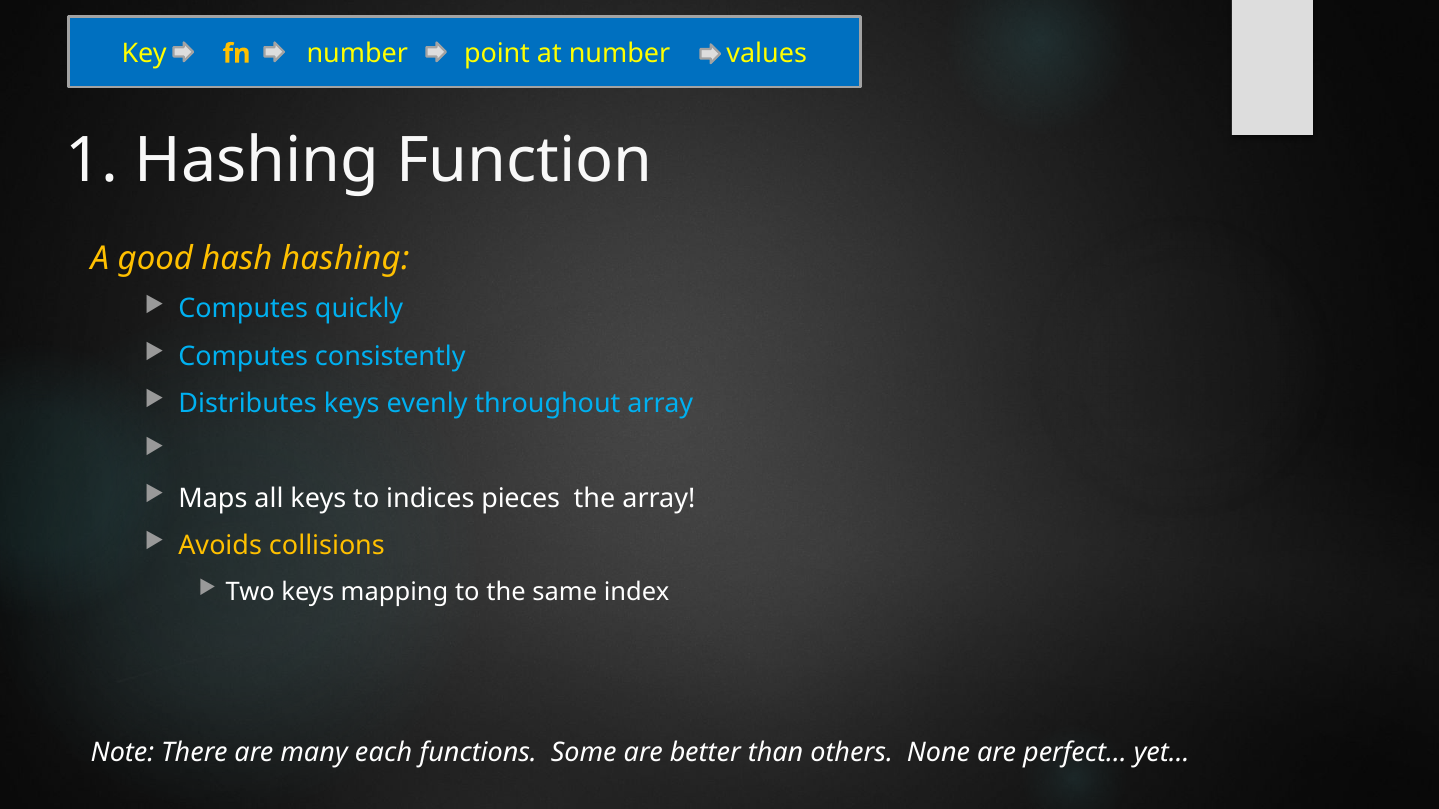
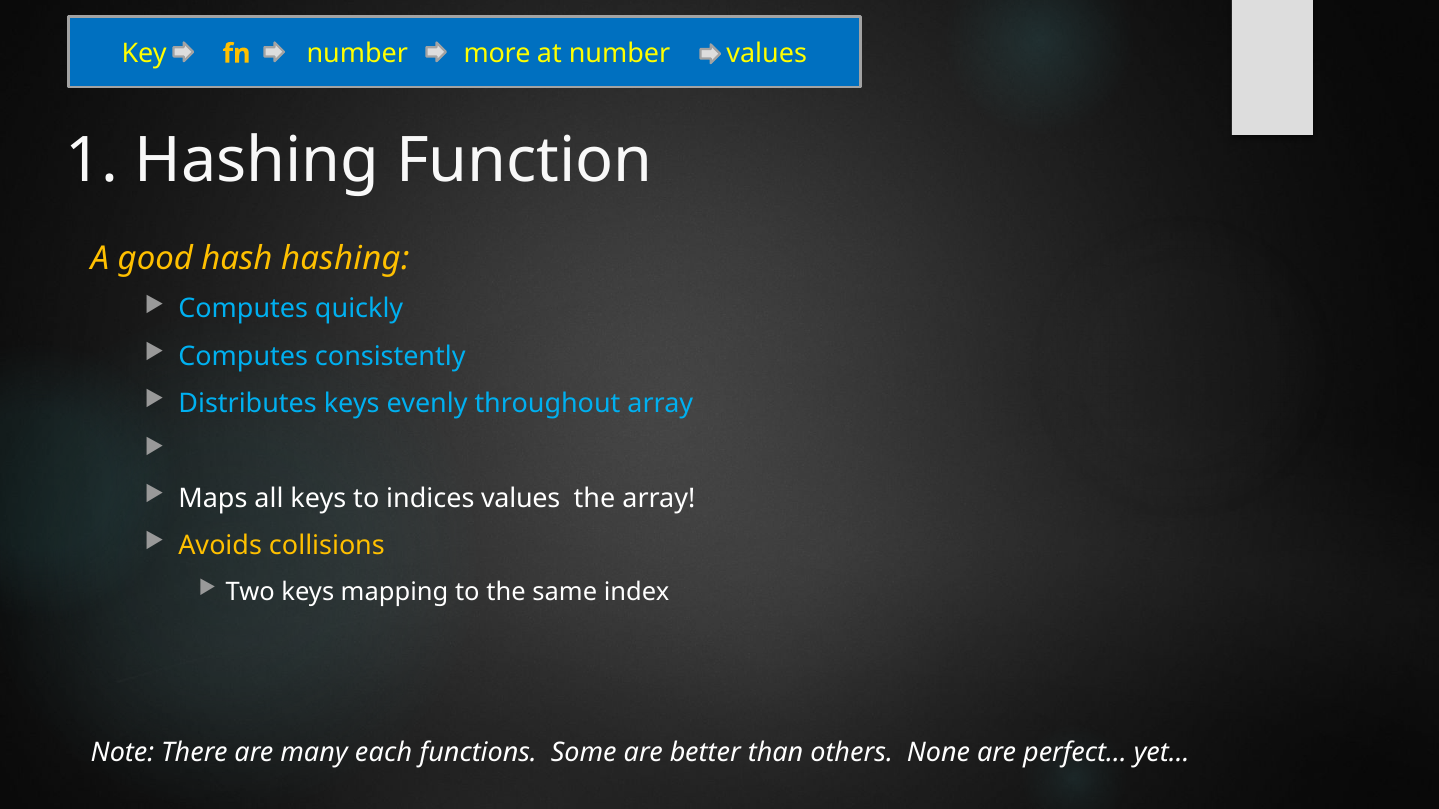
point: point -> more (497, 54)
indices pieces: pieces -> values (521, 498)
